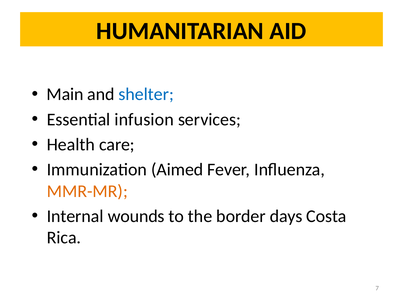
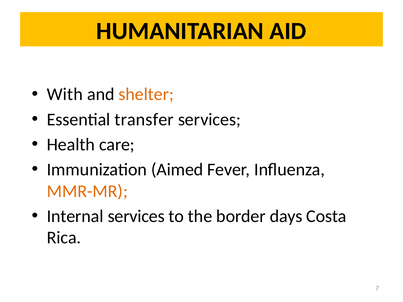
Main: Main -> With (65, 94)
shelter colour: blue -> orange (146, 94)
infusion: infusion -> transfer (144, 120)
Internal wounds: wounds -> services (136, 216)
